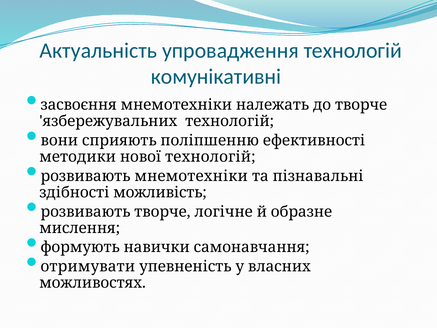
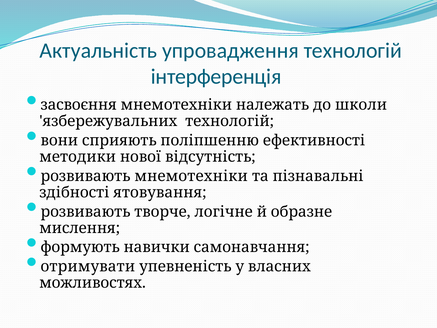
комунікативні: комунікативні -> інтерференція (216, 77)
до творче: творче -> школи (361, 105)
нової технологій: технологій -> відсутність (210, 157)
можливість: можливість -> ятовування (160, 192)
